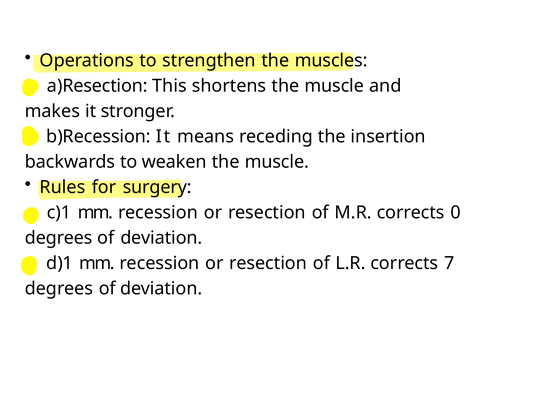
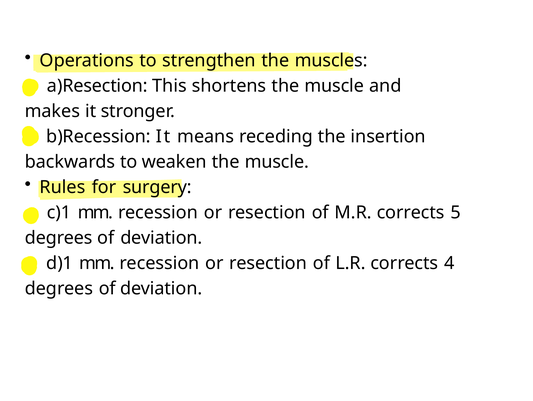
0: 0 -> 5 (456, 212)
7: 7 -> 4 (449, 263)
